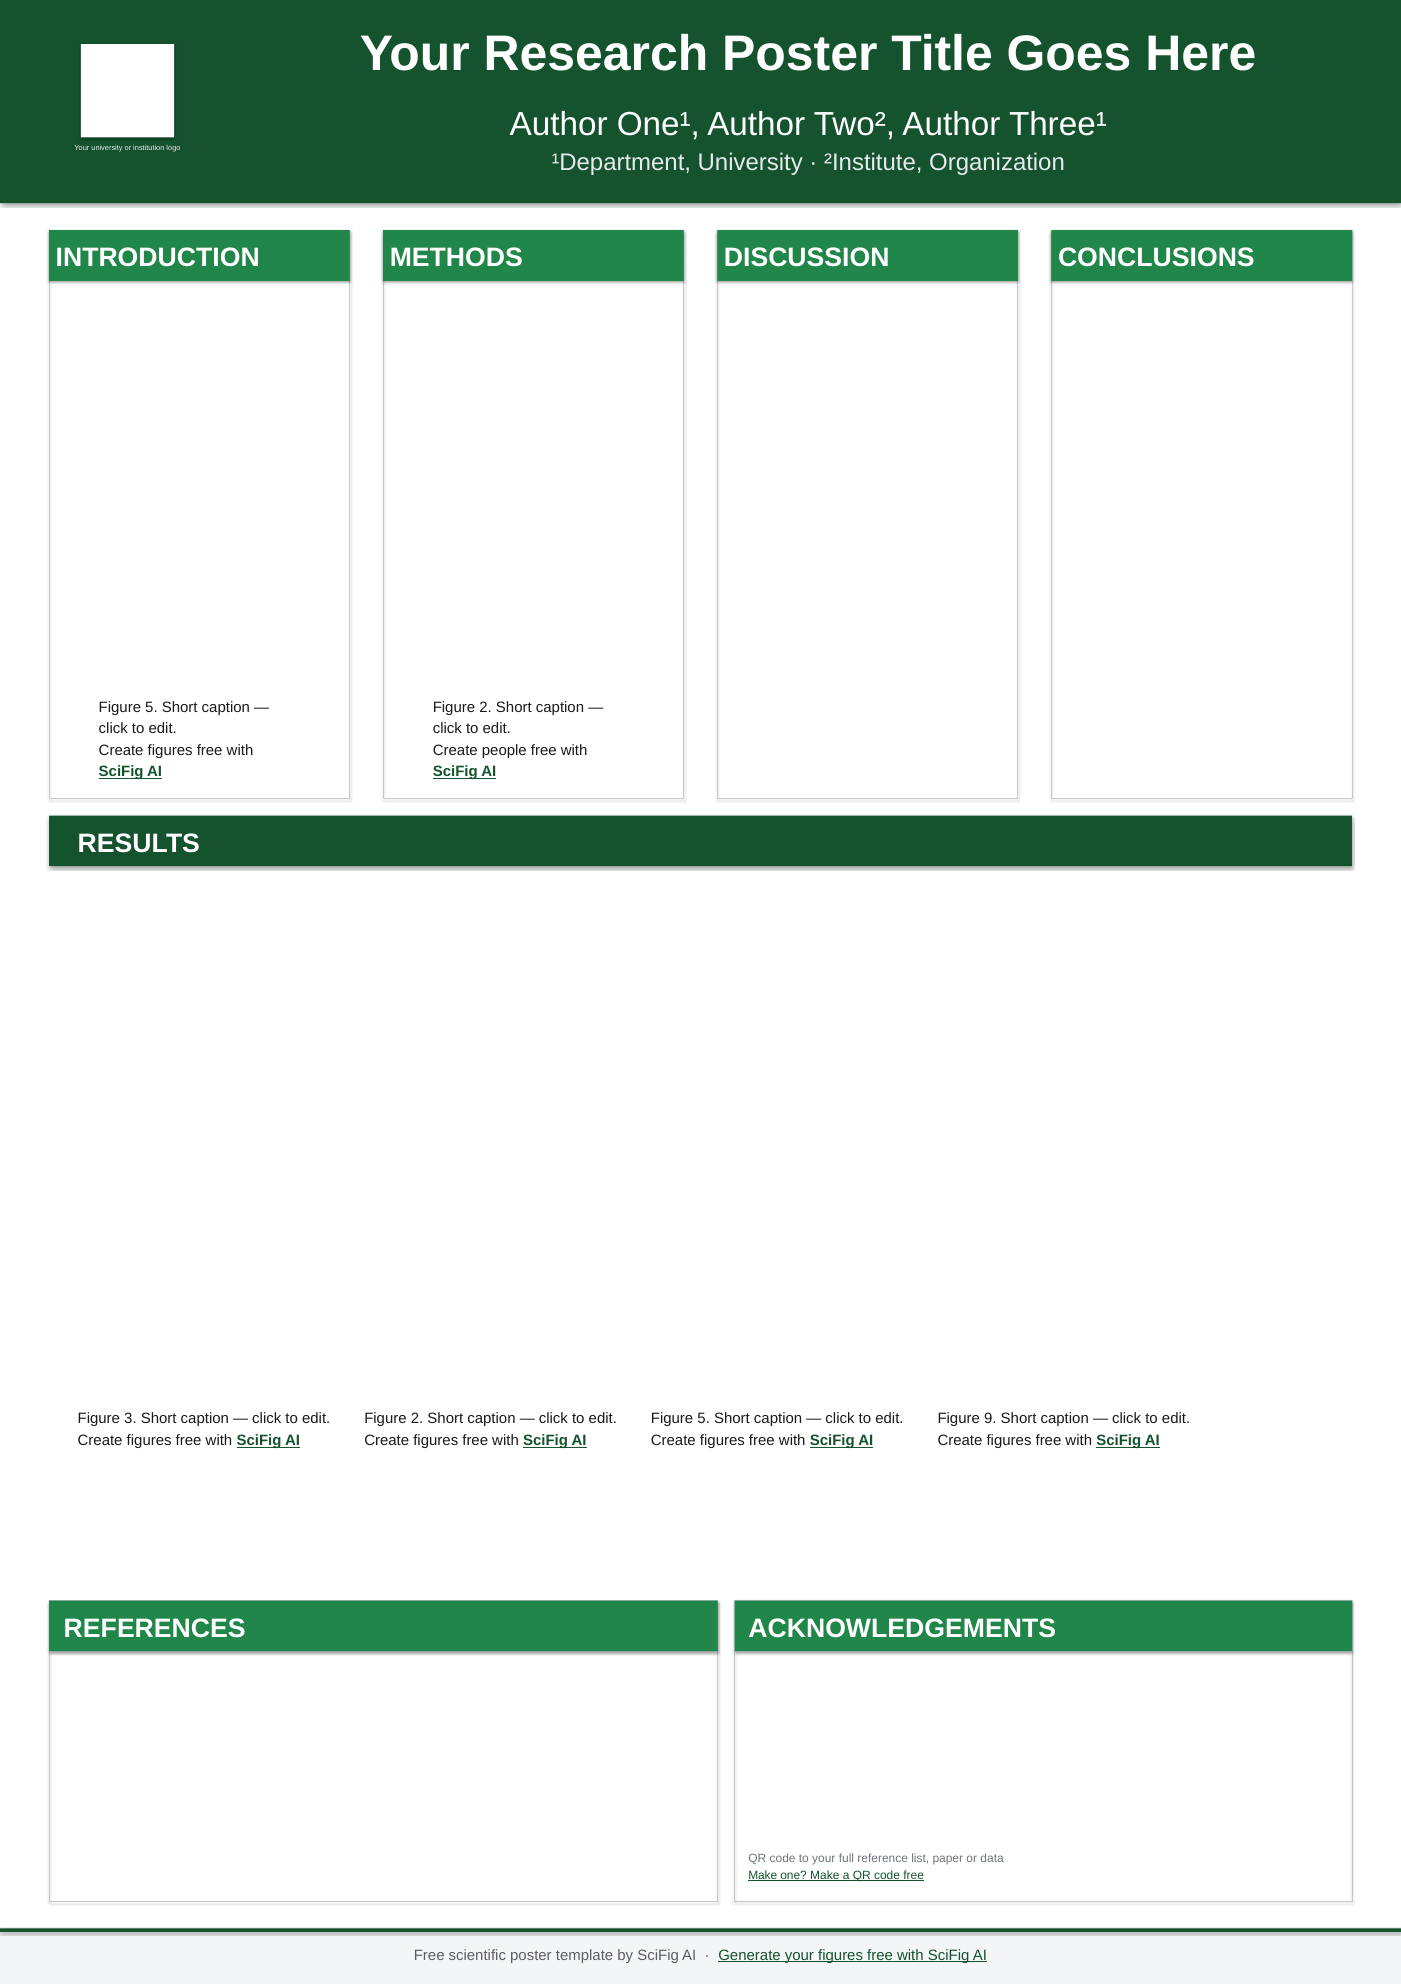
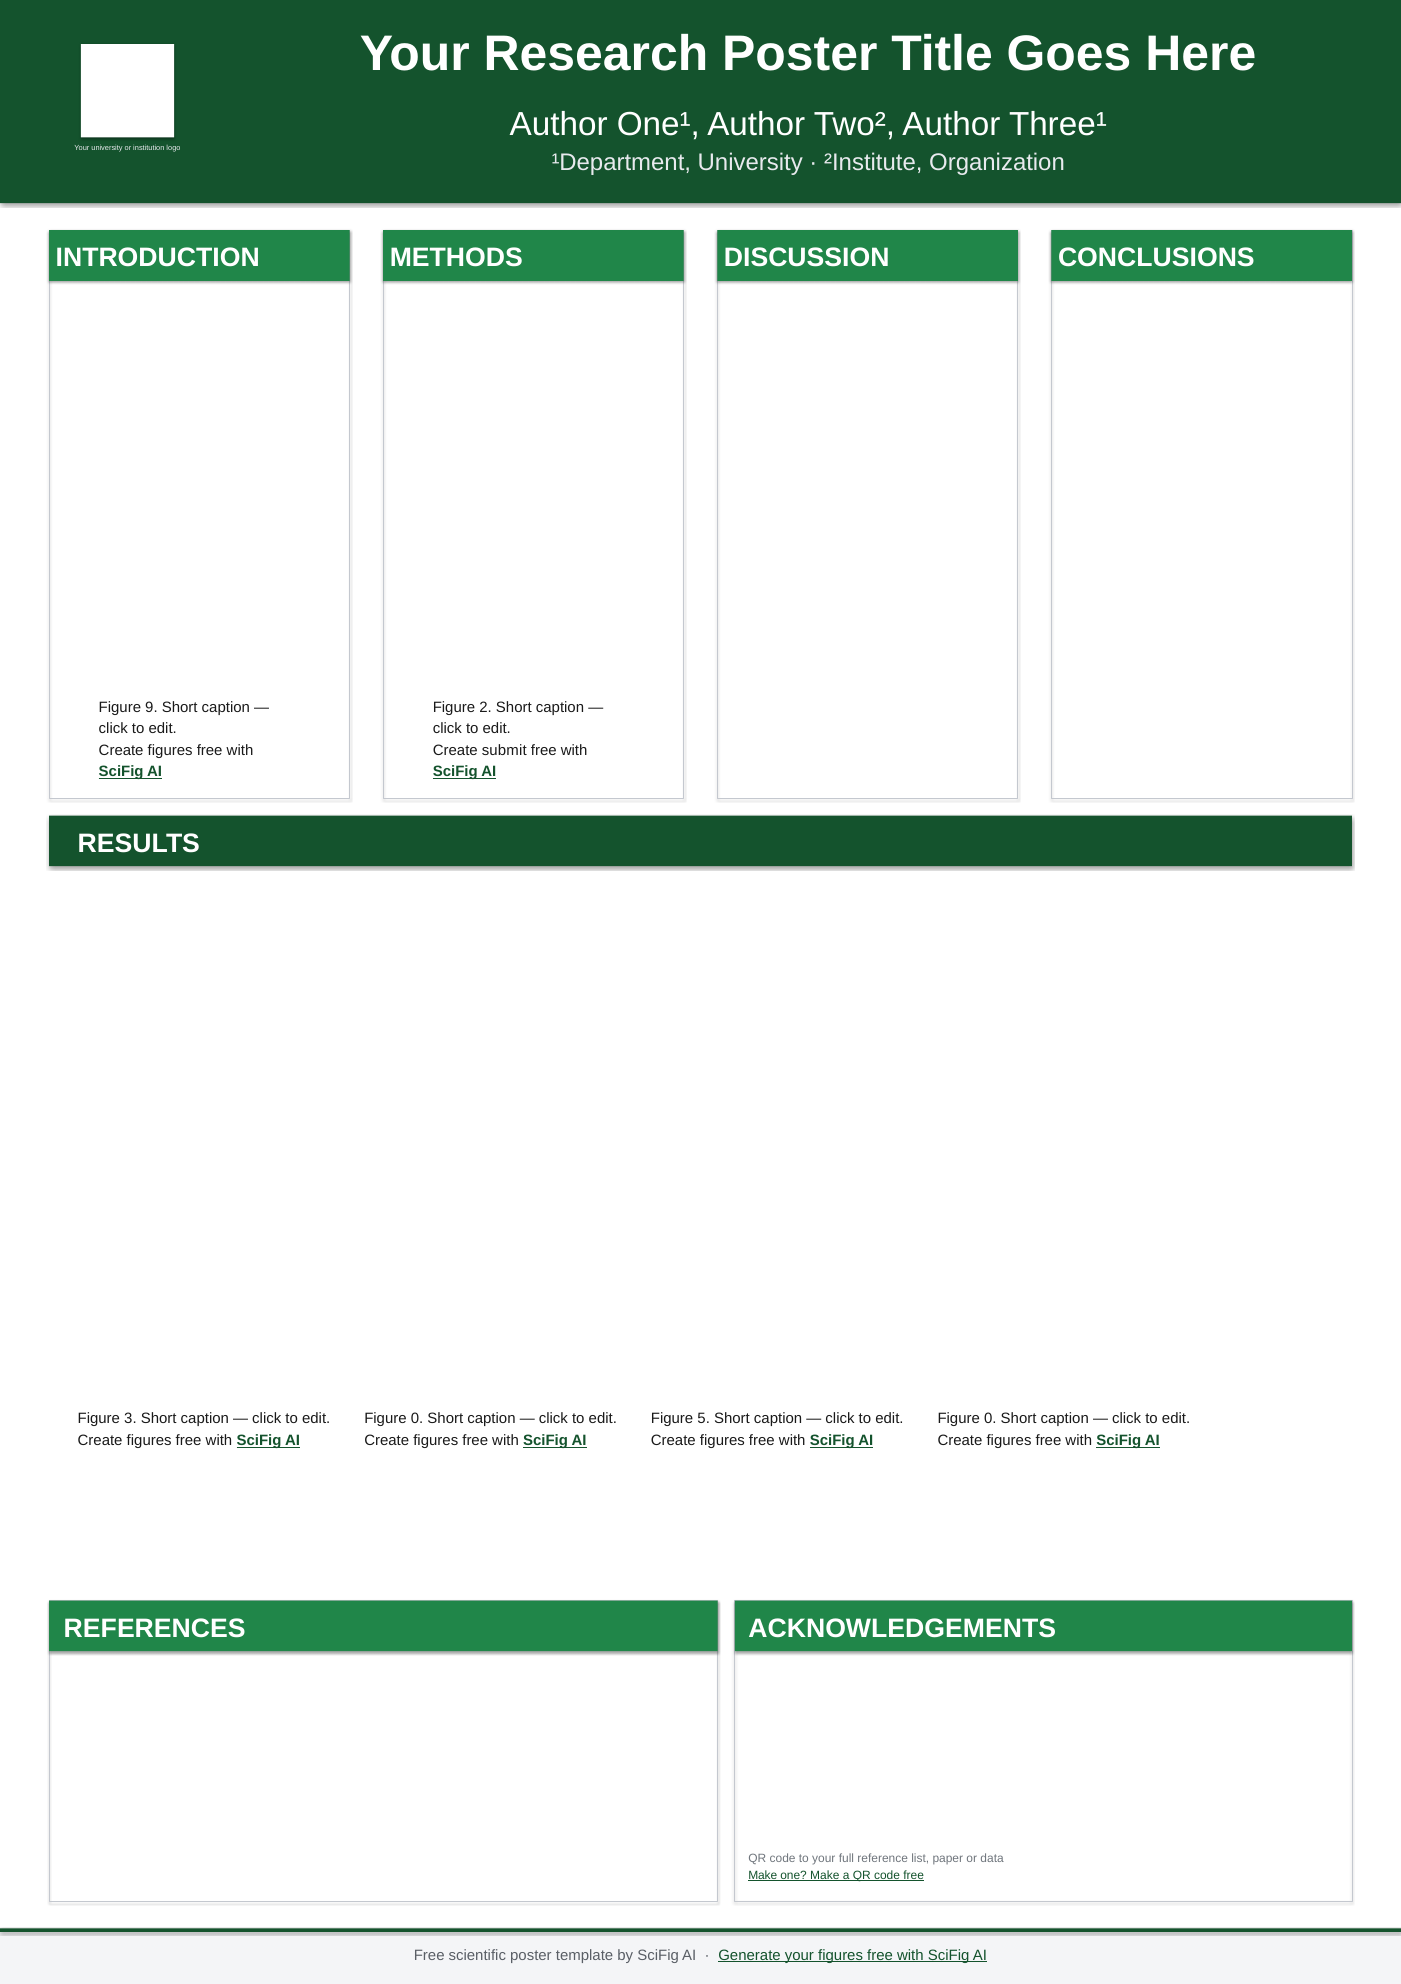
5: 5 -> 9 (151, 707)
people: people -> submit (504, 750)
2: 2 -> 0 (417, 1418)
9: 9 -> 0 (990, 1418)
